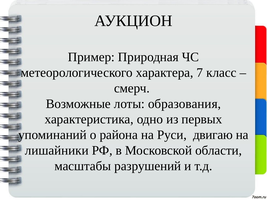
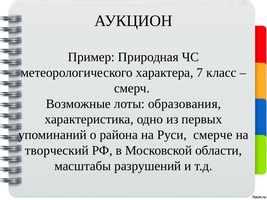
двигаю: двигаю -> смерче (213, 135)
лишайники: лишайники -> творческий (57, 151)
